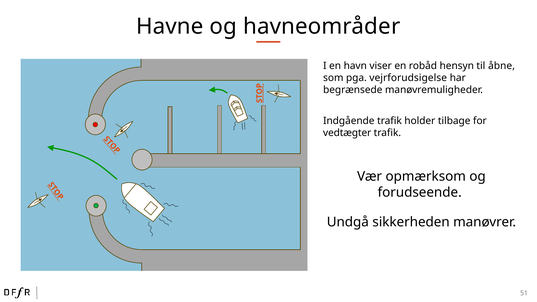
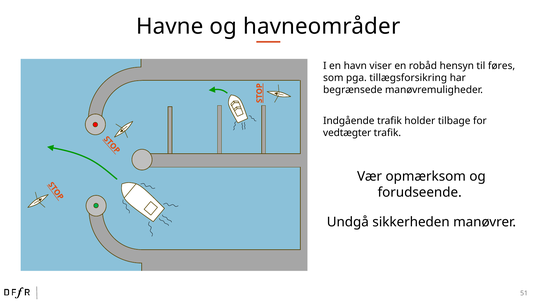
åbne: åbne -> føres (502, 66)
vejrforudsigelse: vejrforudsigelse -> tillægsforsikring (408, 78)
